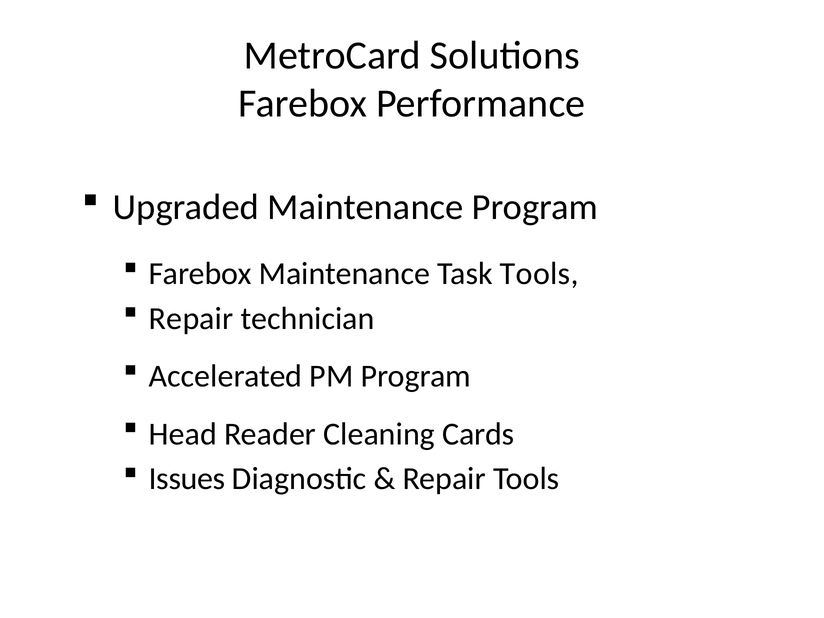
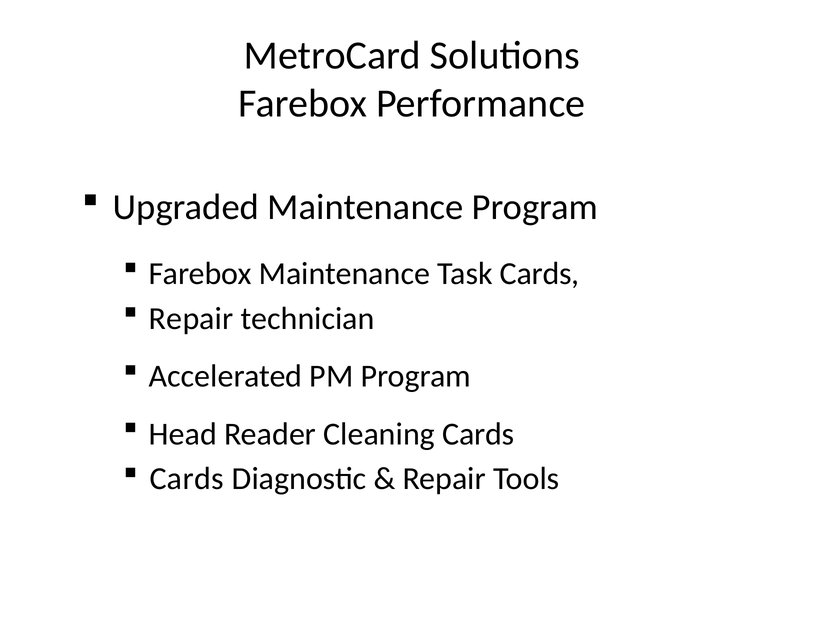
Task Tools: Tools -> Cards (540, 274)
Issues: Issues -> Cards (187, 479)
